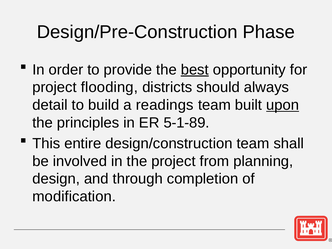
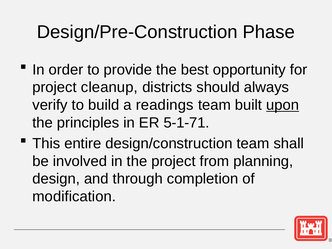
best underline: present -> none (195, 70)
flooding: flooding -> cleanup (109, 87)
detail: detail -> verify (50, 105)
5-1-89: 5-1-89 -> 5-1-71 (186, 123)
